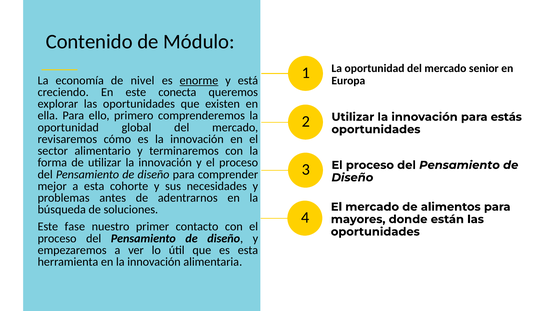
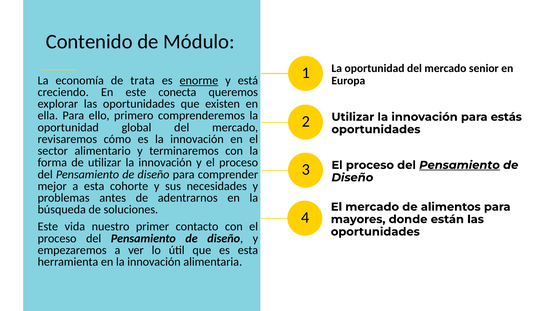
nivel: nivel -> trata (142, 80)
Pensamiento underline: none -> present (460, 165)
fase: fase -> vida (75, 226)
